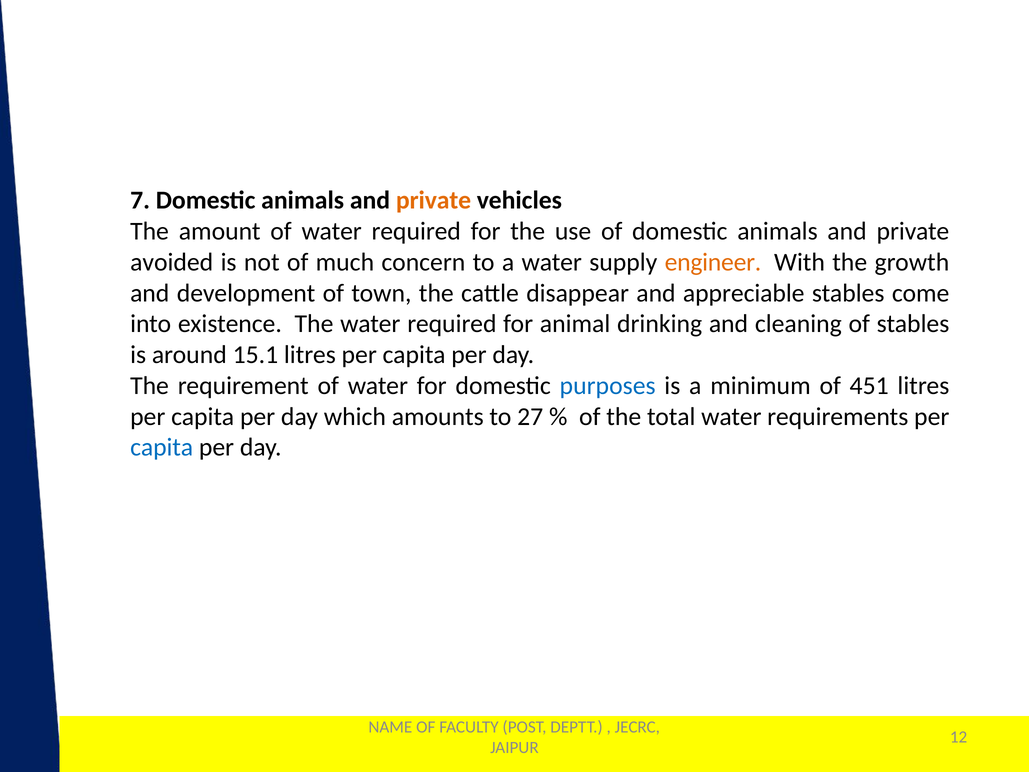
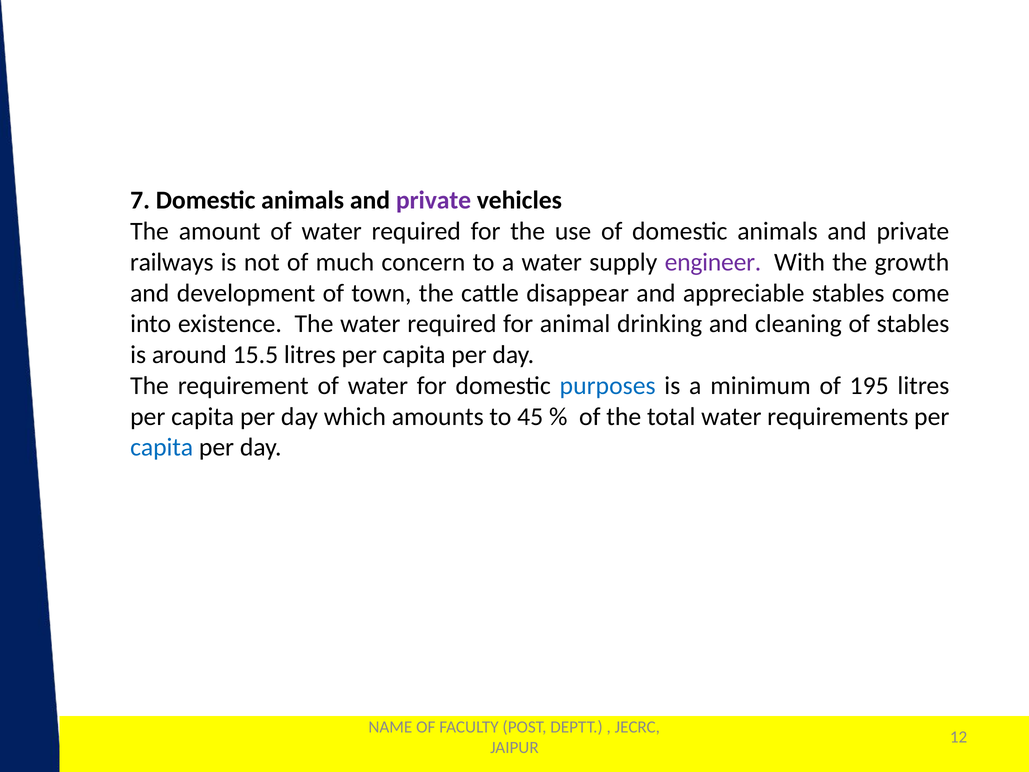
private colour: orange -> purple (434, 200)
avoided: avoided -> railways (172, 262)
engineer colour: orange -> purple (713, 262)
15.1: 15.1 -> 15.5 (255, 355)
451: 451 -> 195 (869, 386)
27: 27 -> 45 (530, 416)
